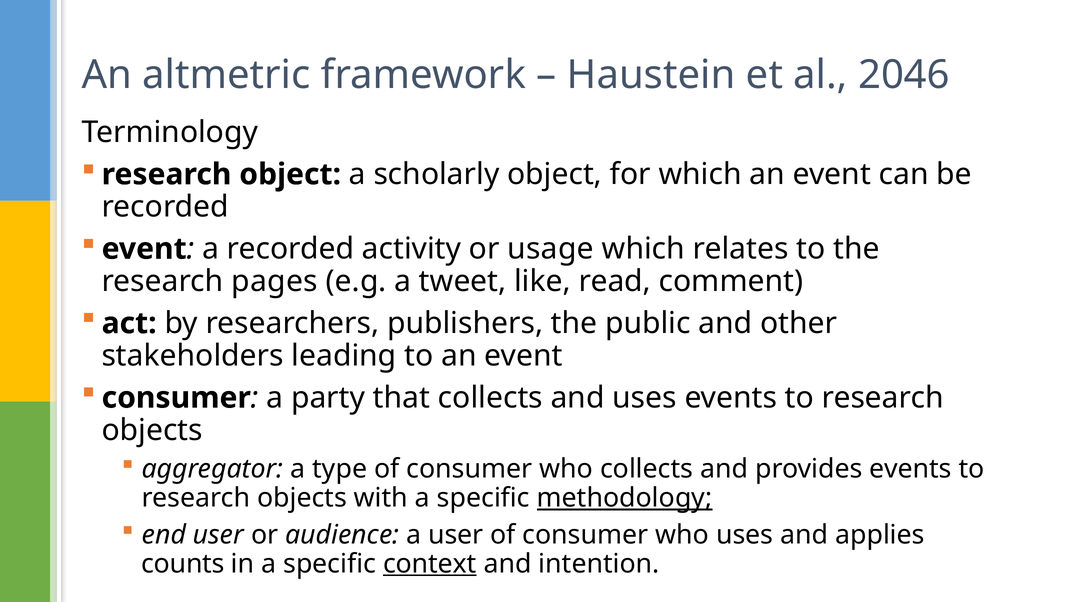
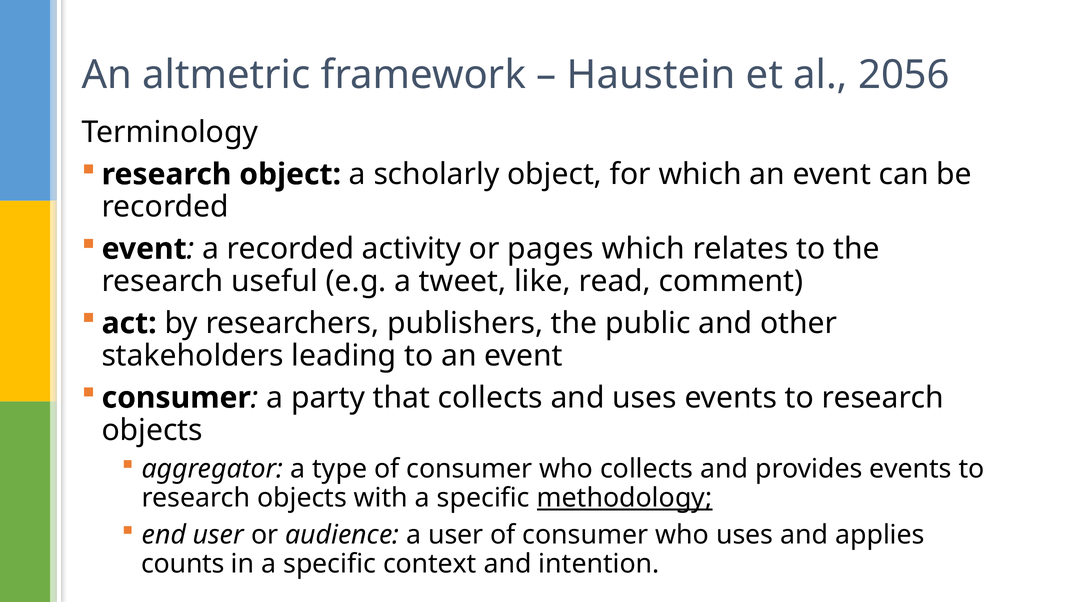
2046: 2046 -> 2056 (904, 75)
usage: usage -> pages (551, 249)
pages: pages -> useful (275, 281)
context underline: present -> none (430, 564)
